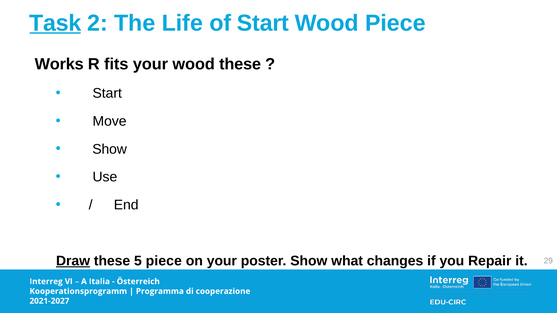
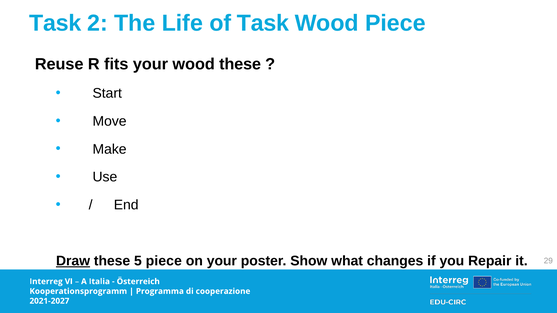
Task underline: present -> none (55, 23)
of Start: Start -> Task (263, 23)
Works: Works -> Reuse (59, 64)
Show: Show -> Make (110, 149)
